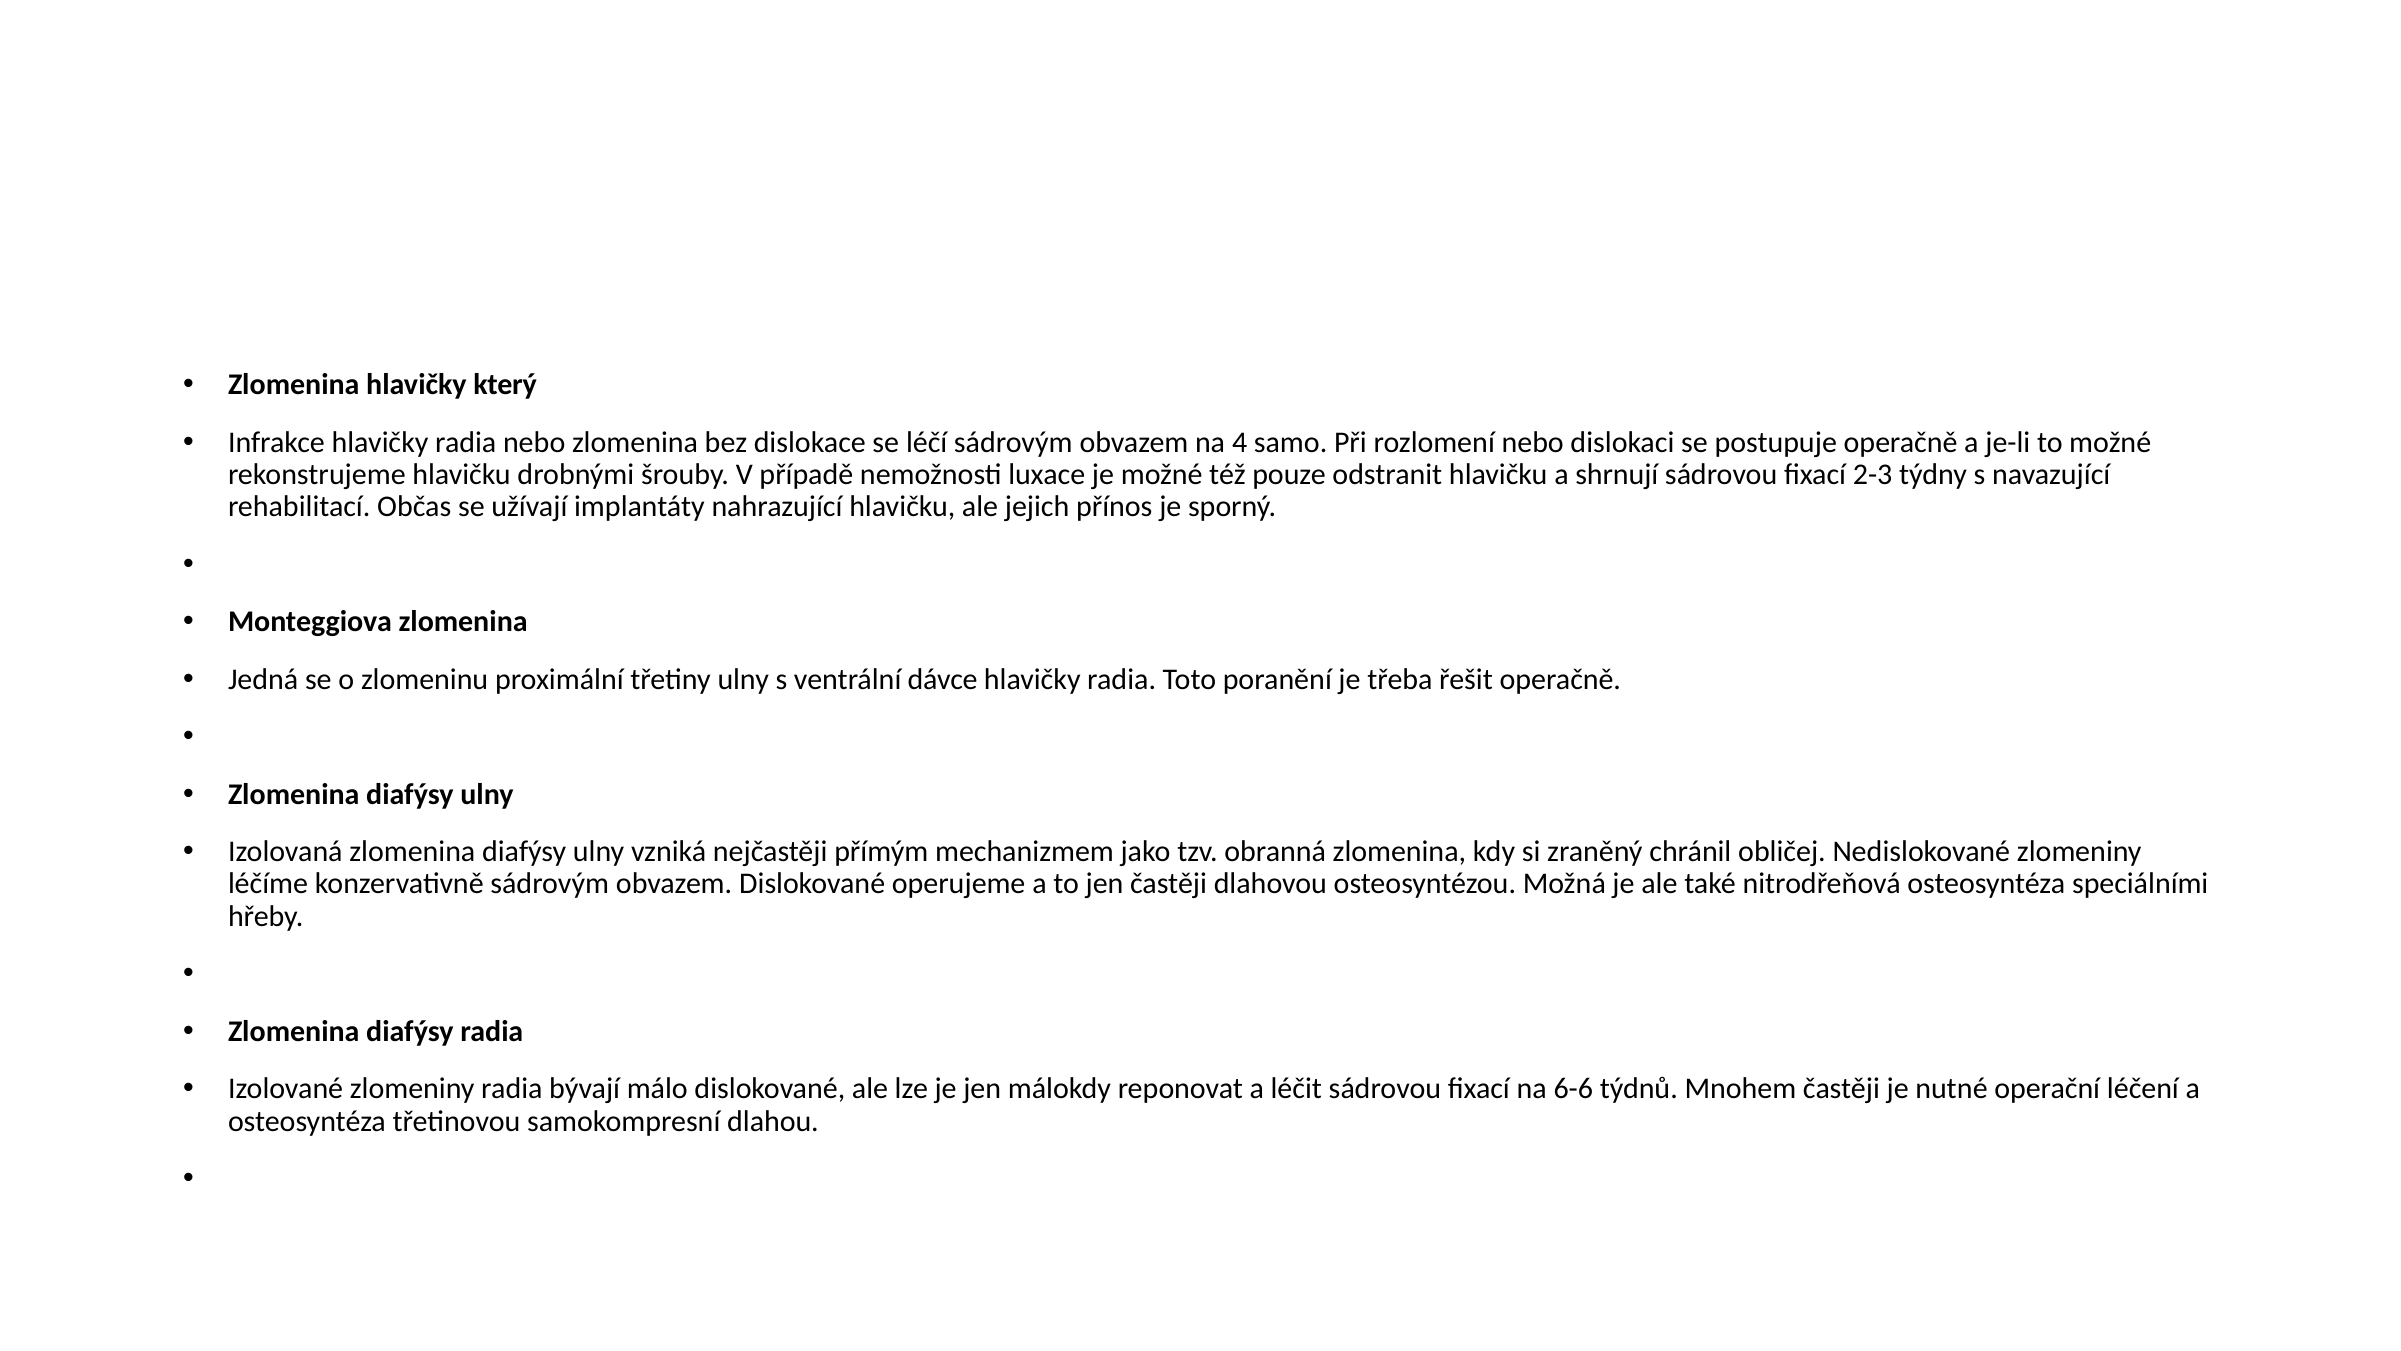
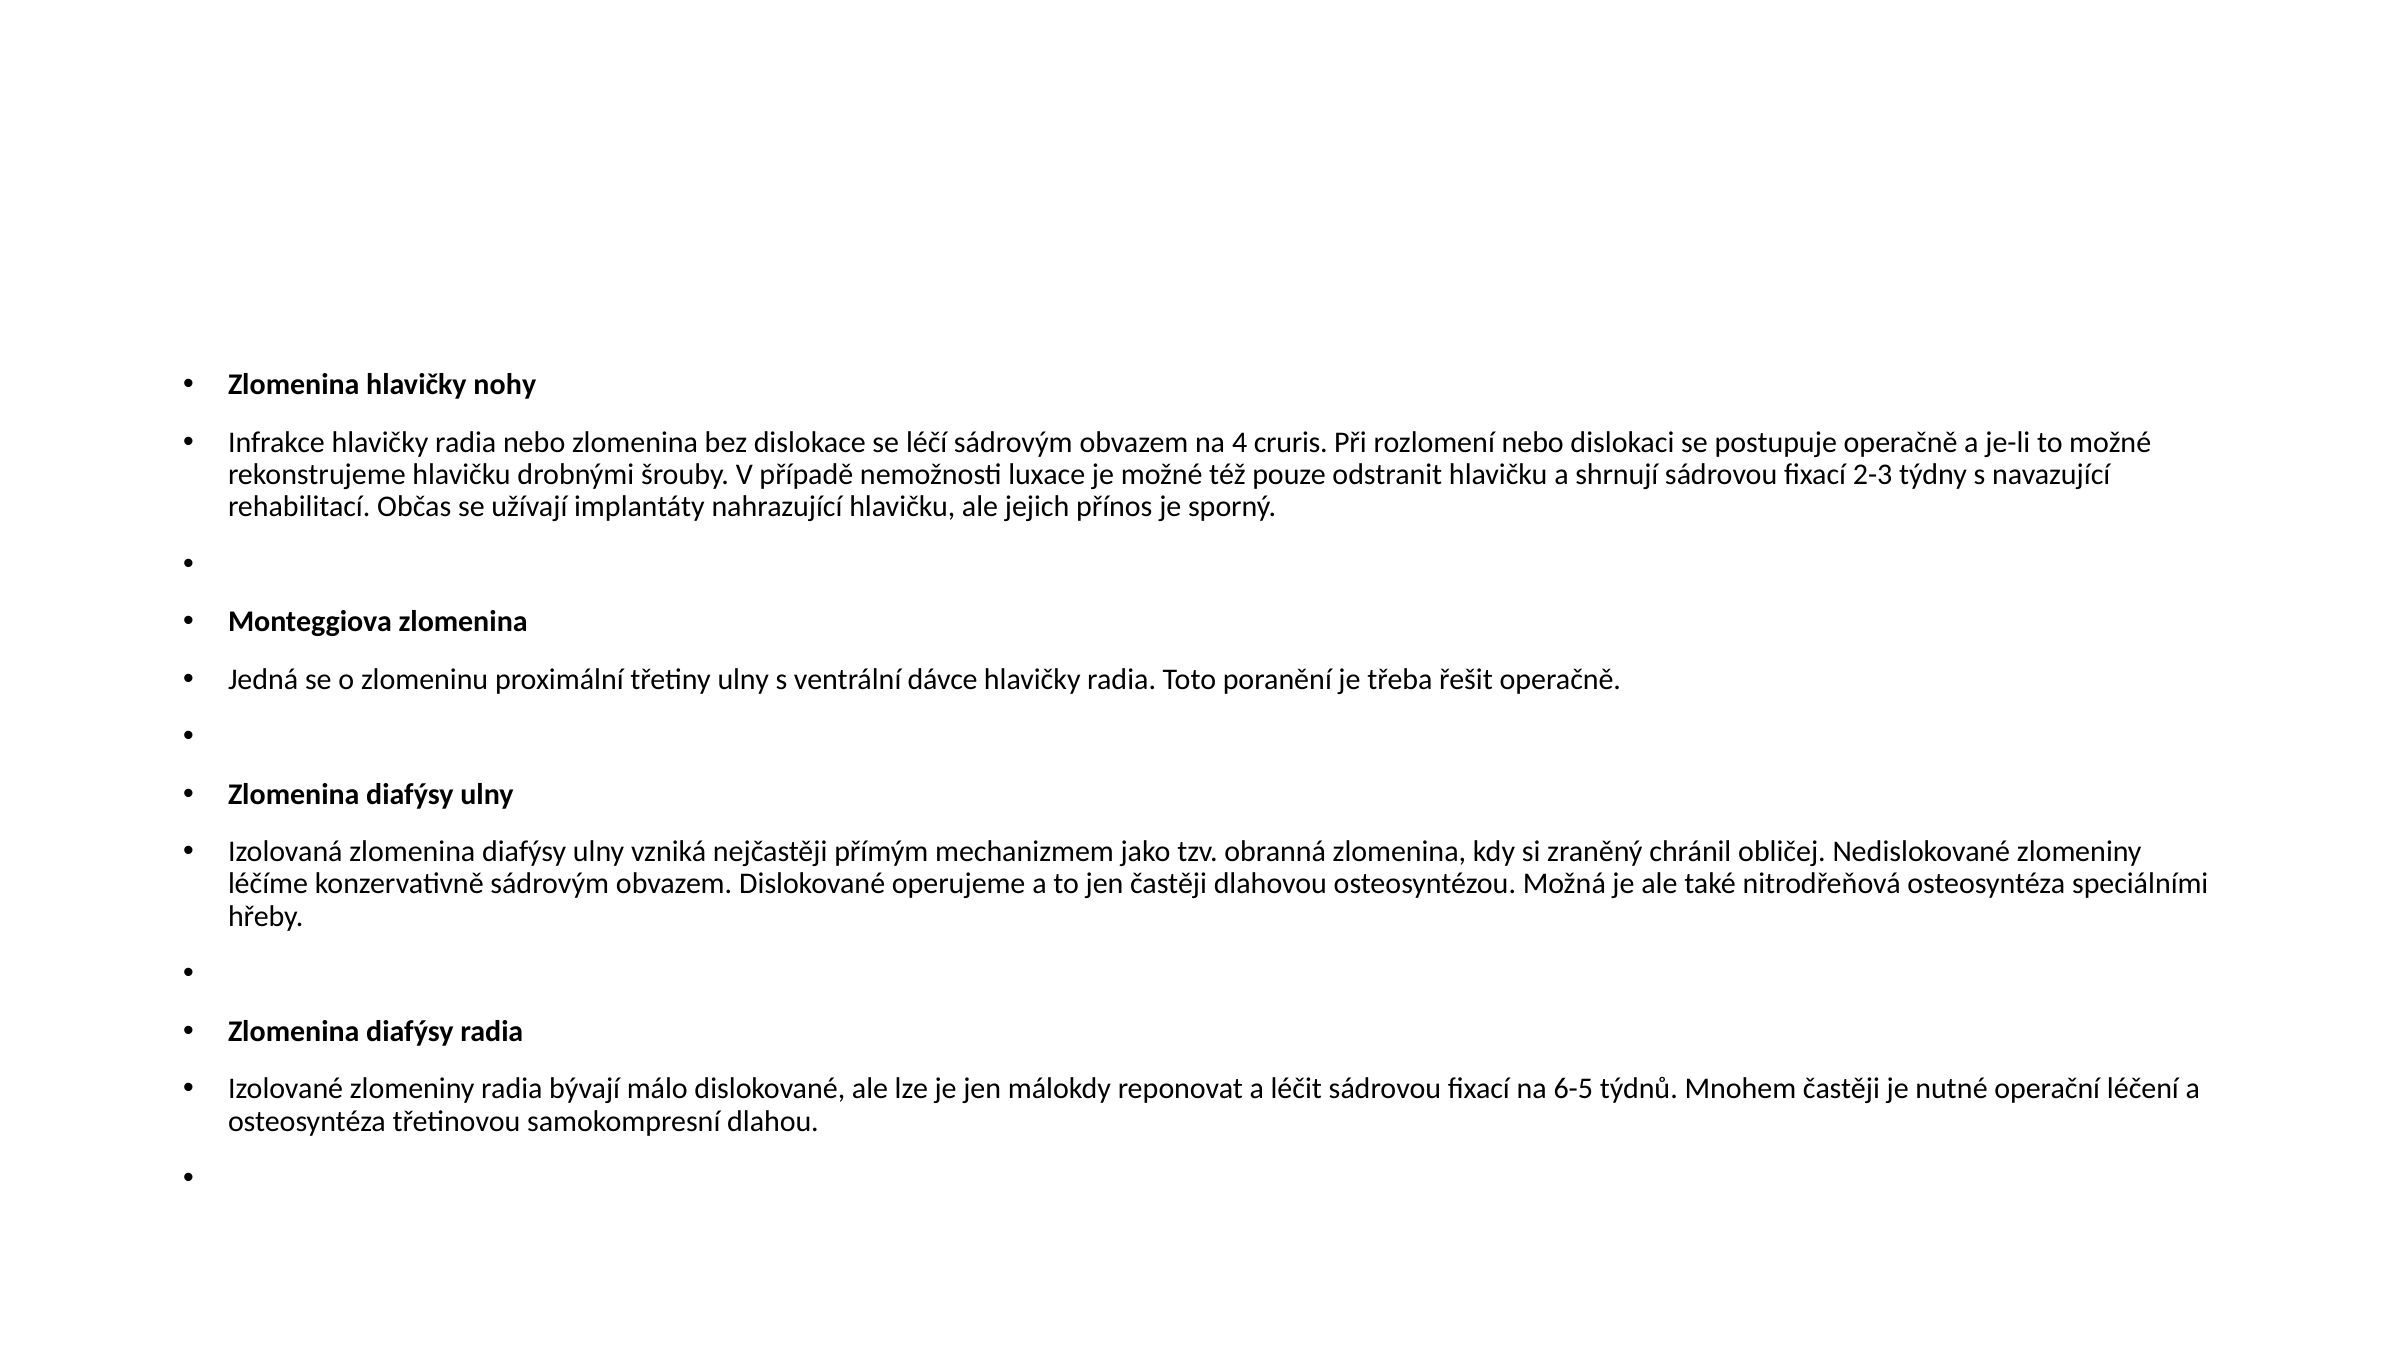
který: který -> nohy (505, 385)
samo: samo -> cruris (1291, 442)
6-6: 6-6 -> 6-5 (1573, 1088)
